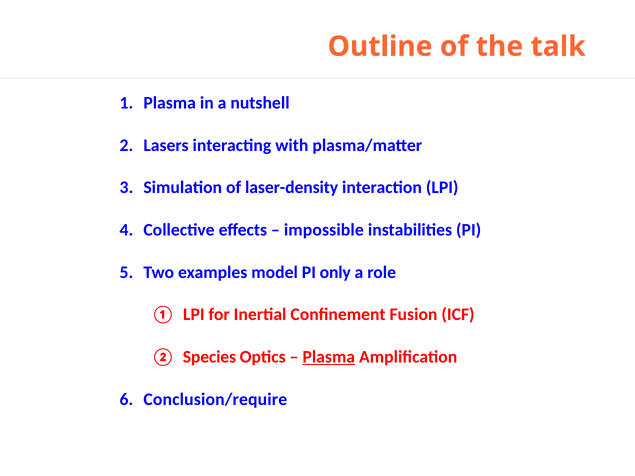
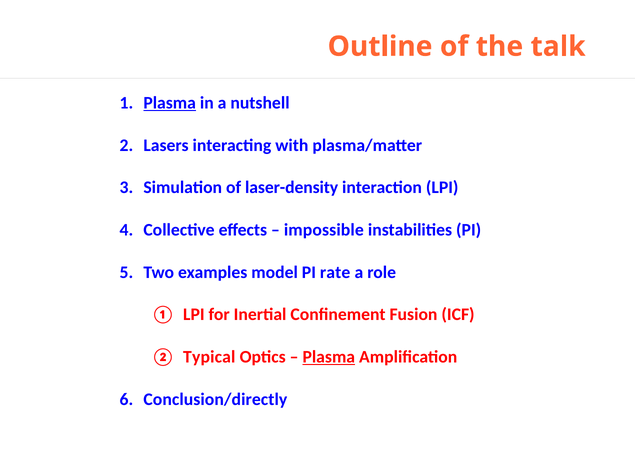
Plasma underline: none -> present (170, 103)
only: only -> rate (335, 272)
Species: Species -> Typical (209, 357)
Conclusion/require: Conclusion/require -> Conclusion/directly (215, 399)
